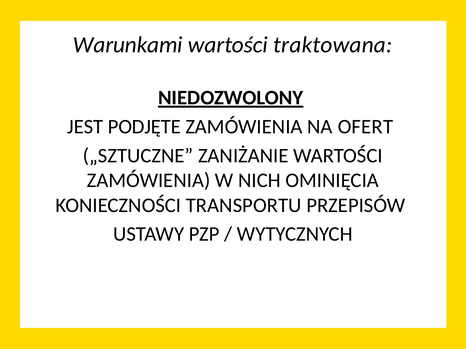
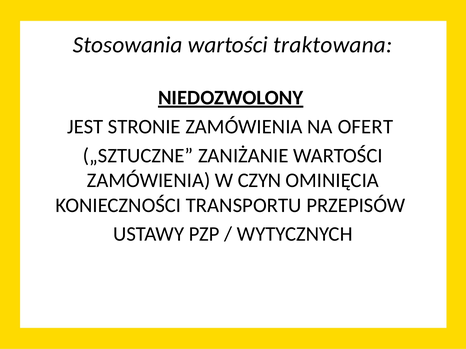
Warunkami: Warunkami -> Stosowania (128, 45)
PODJĘTE: PODJĘTE -> STRONIE (144, 127)
NICH: NICH -> CZYN (260, 181)
